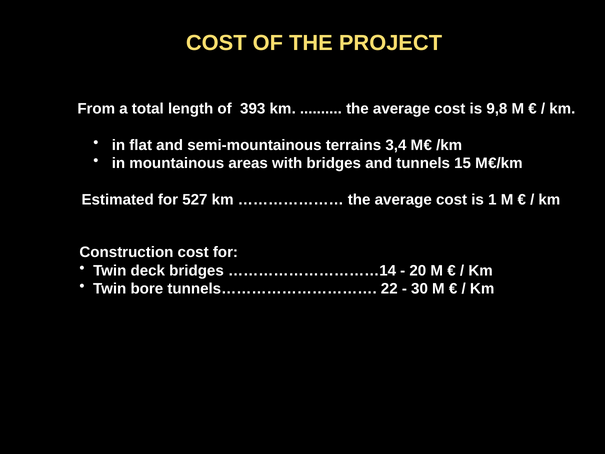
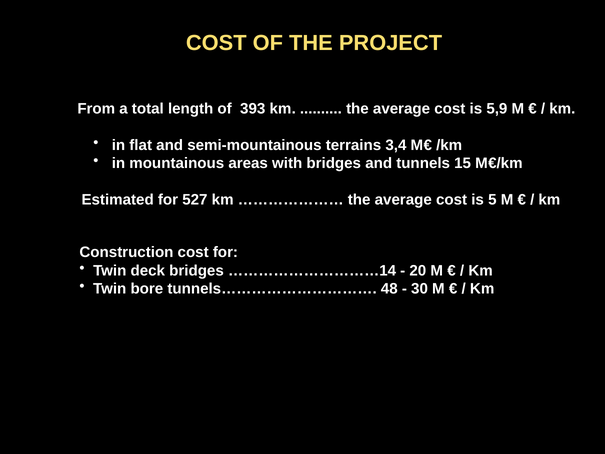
9,8: 9,8 -> 5,9 (497, 109)
1: 1 -> 5 (492, 200)
22: 22 -> 48 (389, 289)
